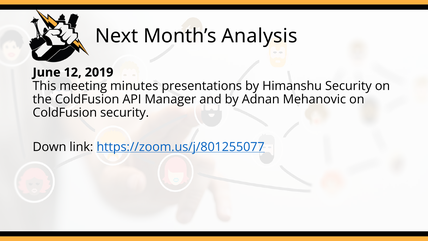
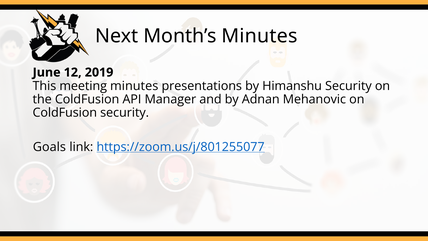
Month’s Analysis: Analysis -> Minutes (259, 36)
Down: Down -> Goals (49, 147)
